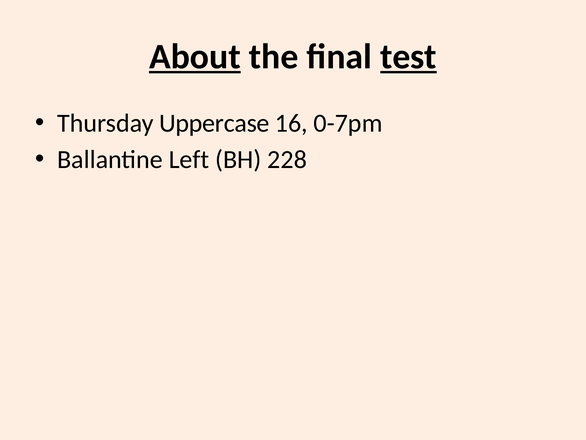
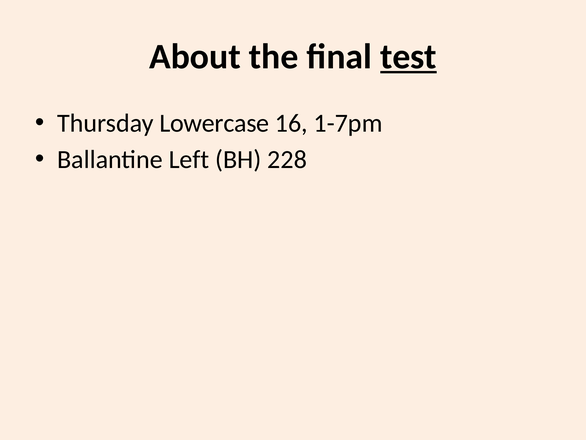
About underline: present -> none (195, 57)
Uppercase: Uppercase -> Lowercase (214, 123)
0-7pm: 0-7pm -> 1-7pm (348, 123)
